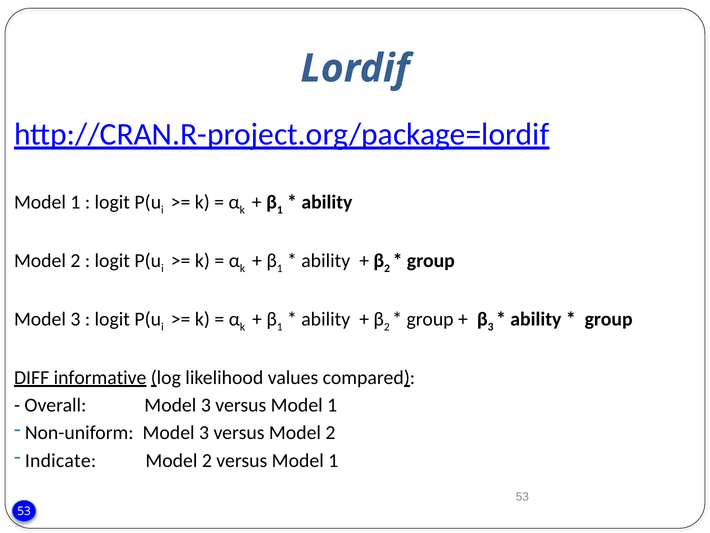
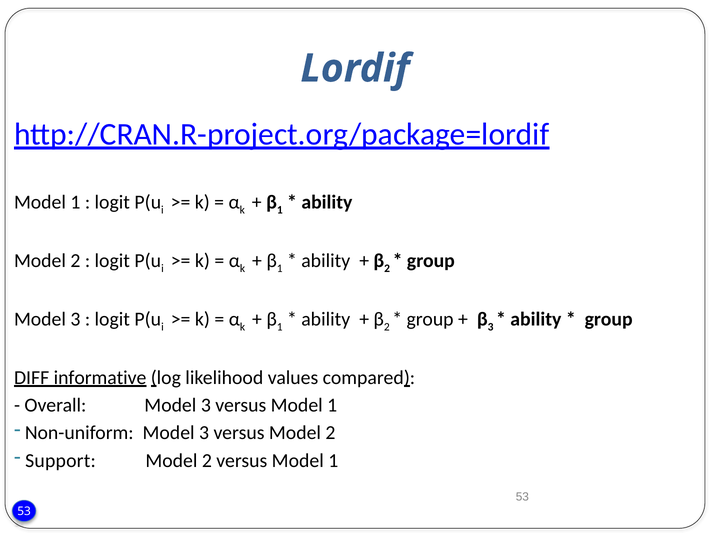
Indicate: Indicate -> Support (61, 460)
